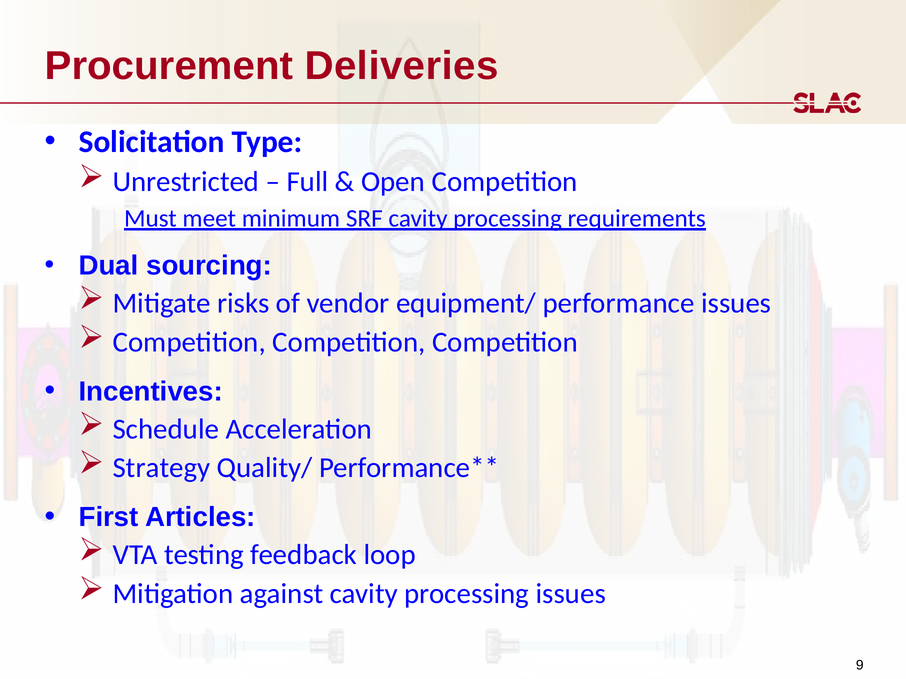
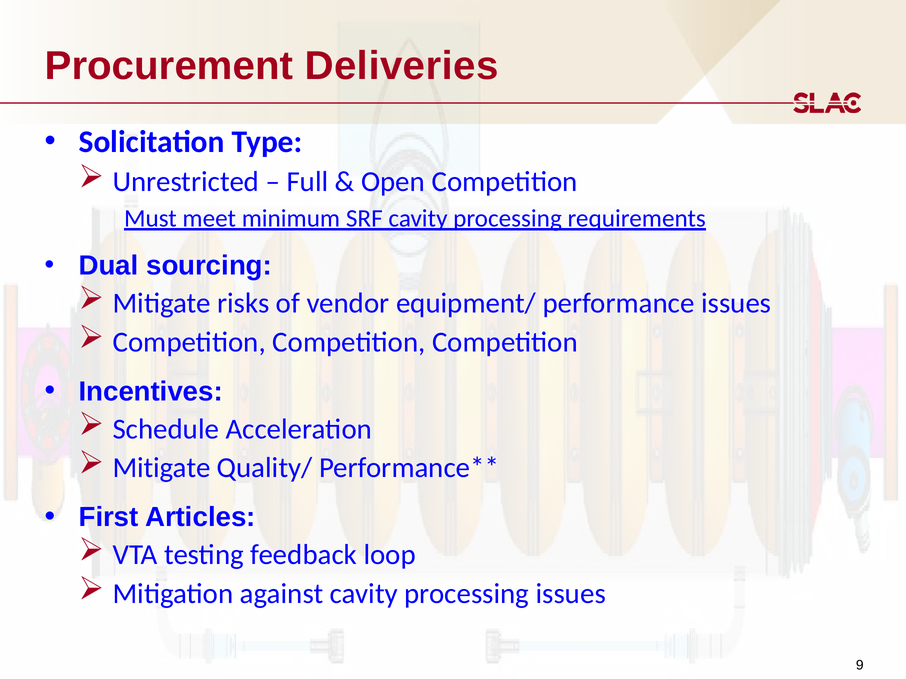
Strategy: Strategy -> Mitigate (162, 468)
